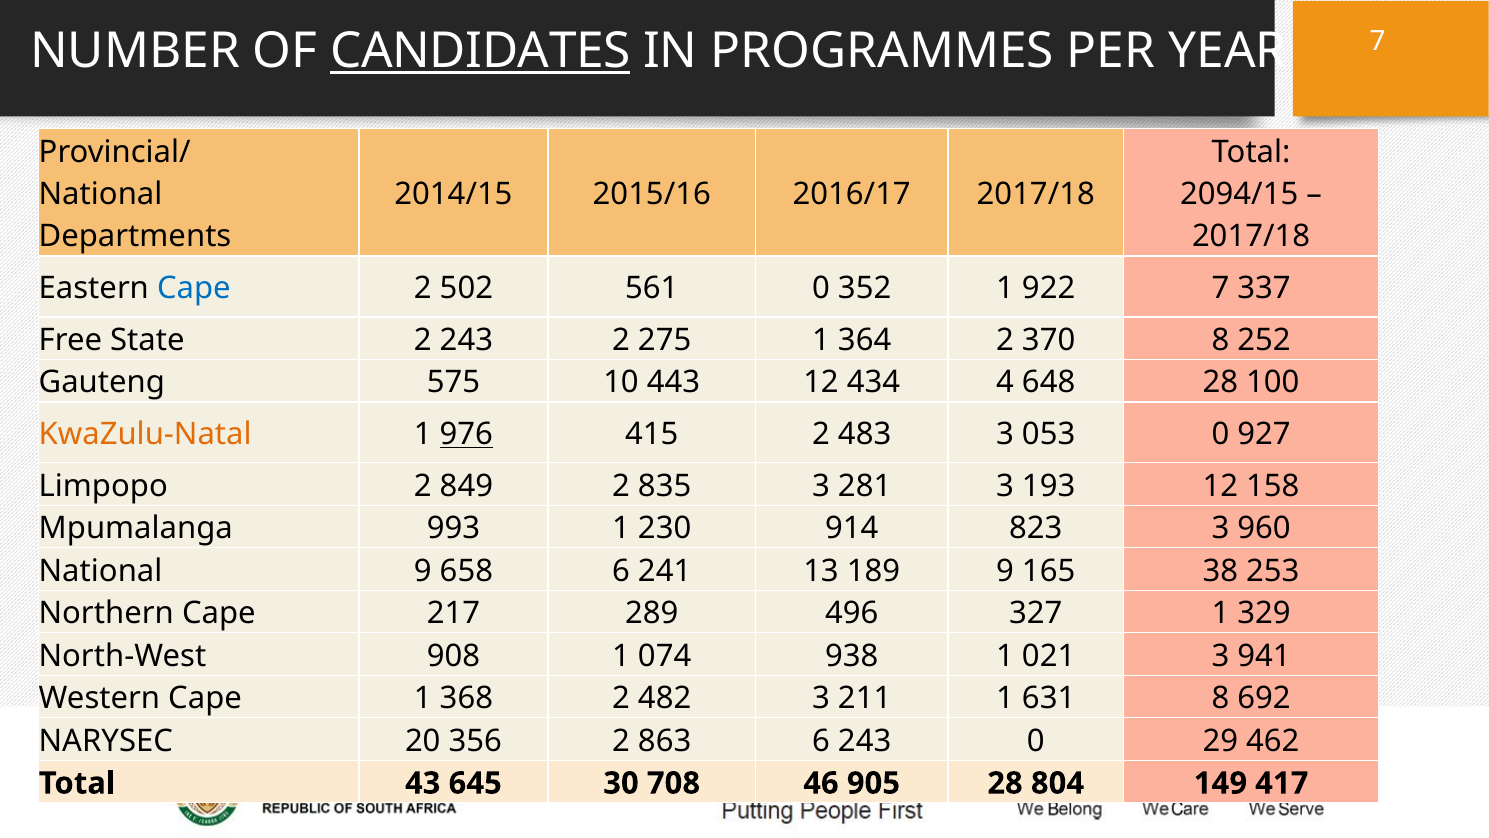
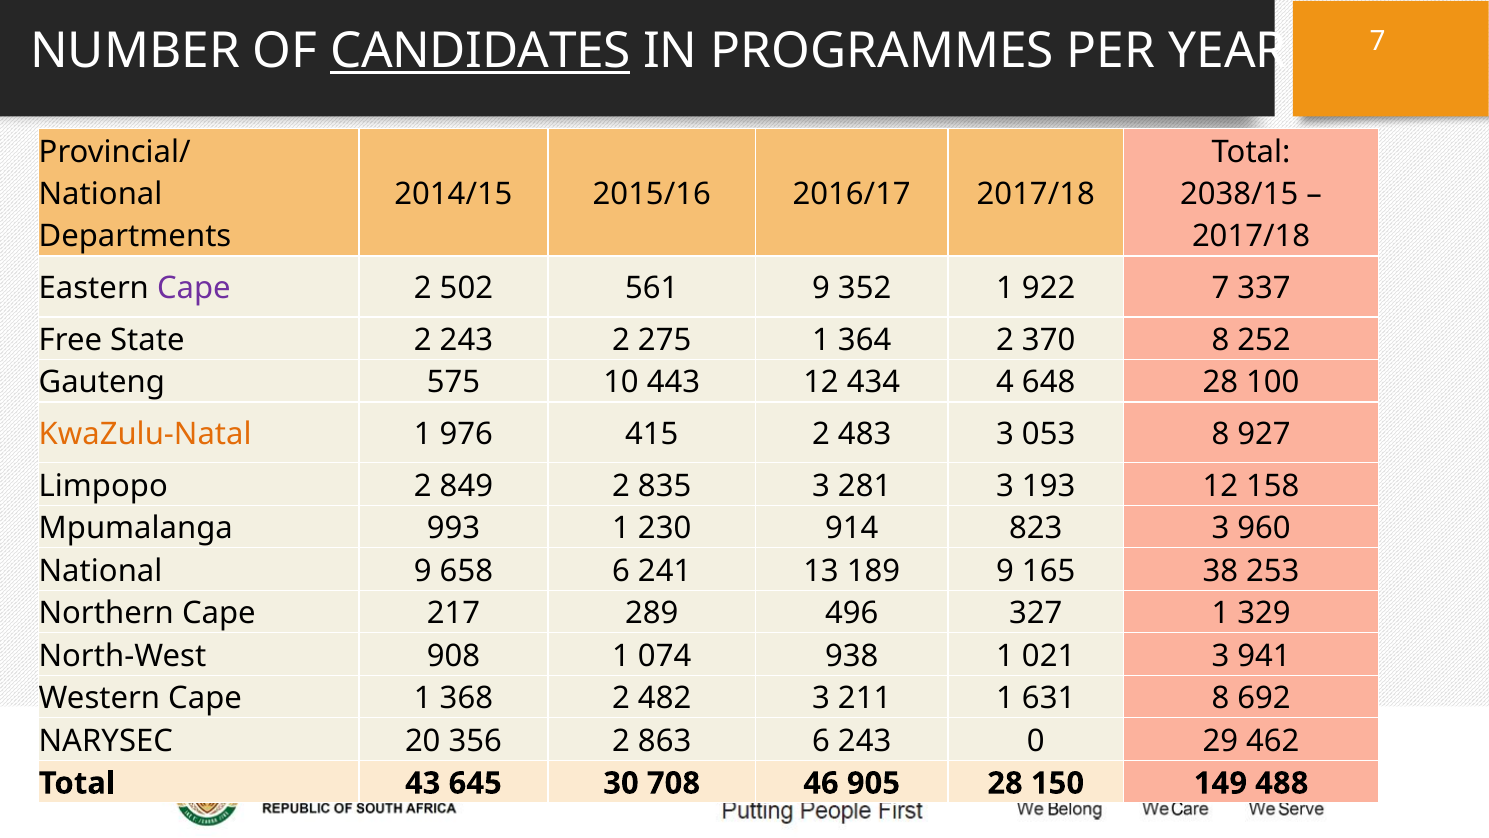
2094/15: 2094/15 -> 2038/15 (1239, 194)
Cape colour: blue -> purple (194, 288)
561 0: 0 -> 9 (821, 288)
976 underline: present -> none (466, 434)
053 0: 0 -> 8 (1220, 434)
804: 804 -> 150 (1058, 783)
417: 417 -> 488 (1282, 783)
